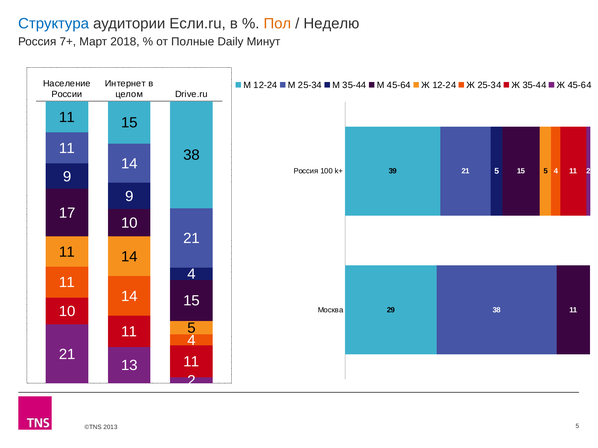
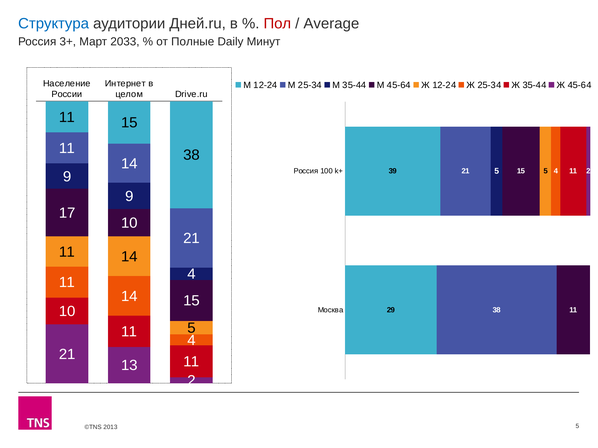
Если.ru: Если.ru -> Дней.ru (198, 24)
Пол colour: orange -> red (277, 24)
Неделю: Неделю -> Average (331, 24)
7+: 7+ -> 3+ (68, 42)
2018: 2018 -> 2033 (125, 42)
